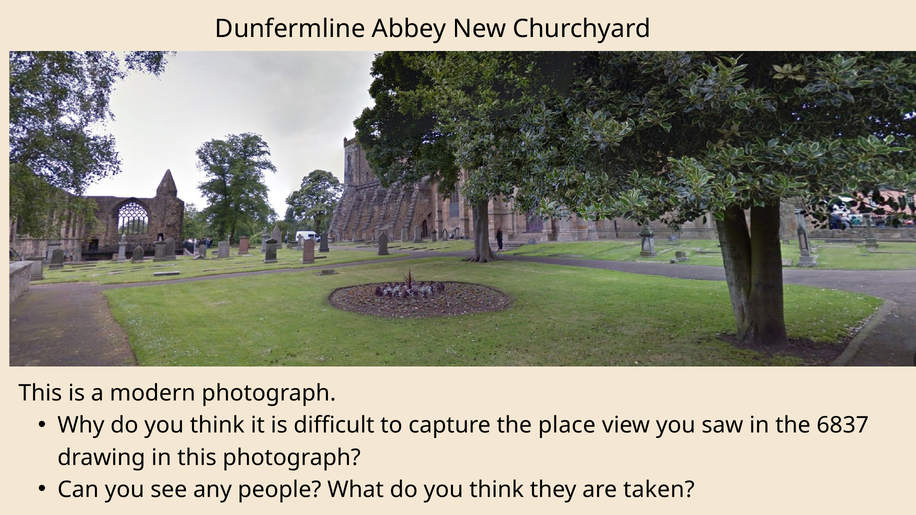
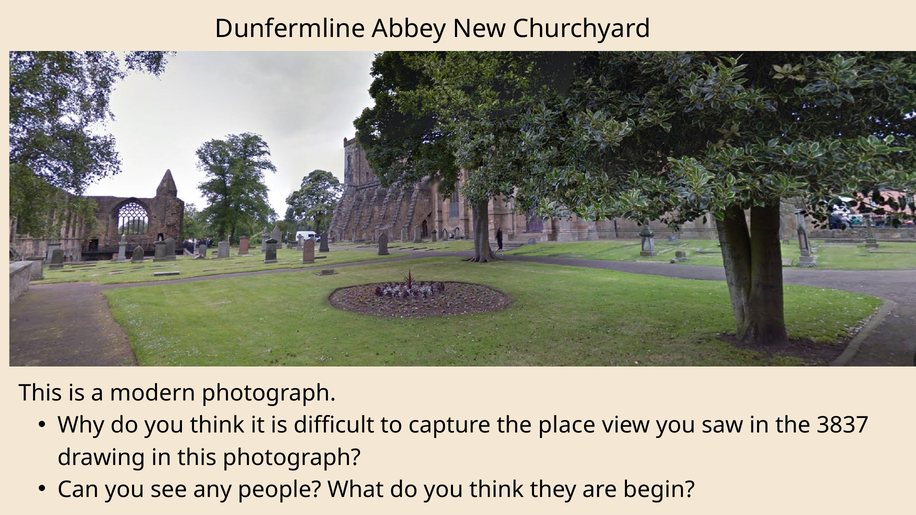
6837: 6837 -> 3837 (843, 426)
taken: taken -> begin (659, 490)
